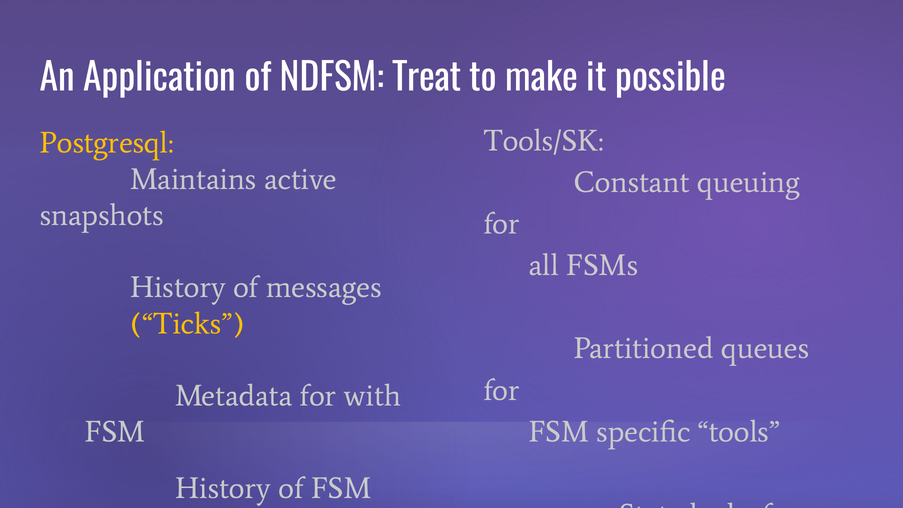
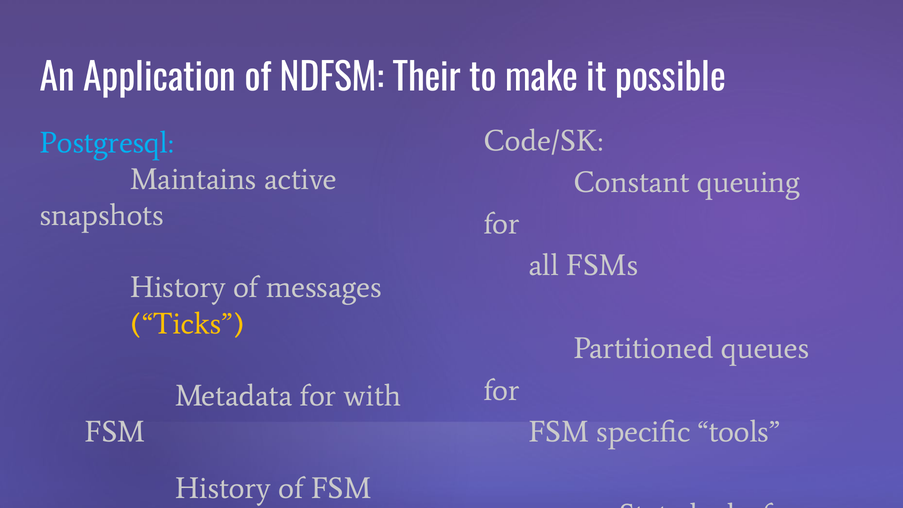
Treat: Treat -> Their (427, 78)
Tools/SK: Tools/SK -> Code/SK (543, 141)
Postgresql colour: yellow -> light blue (107, 143)
